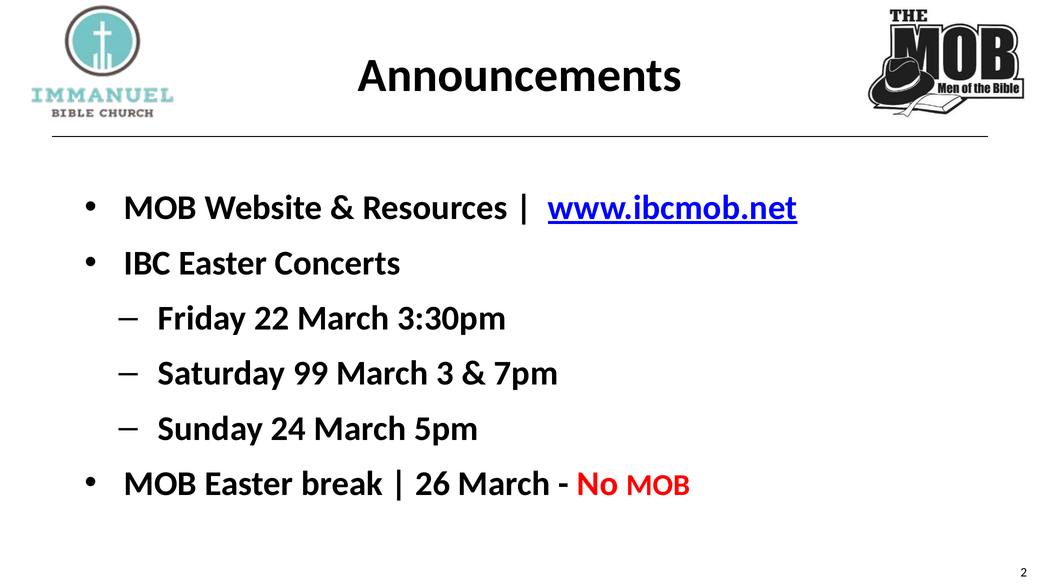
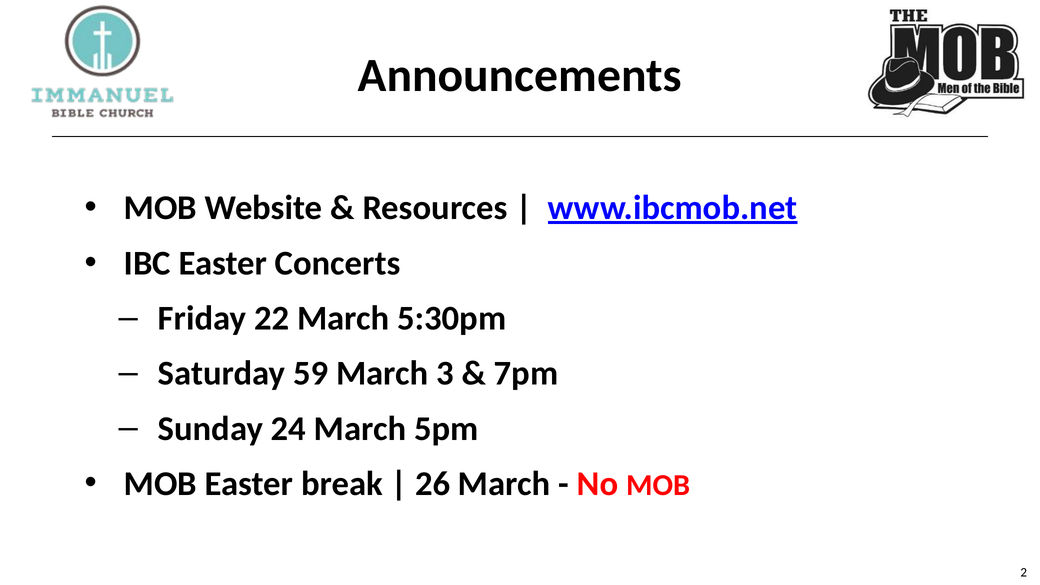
3:30pm: 3:30pm -> 5:30pm (452, 318)
99: 99 -> 59 (311, 374)
